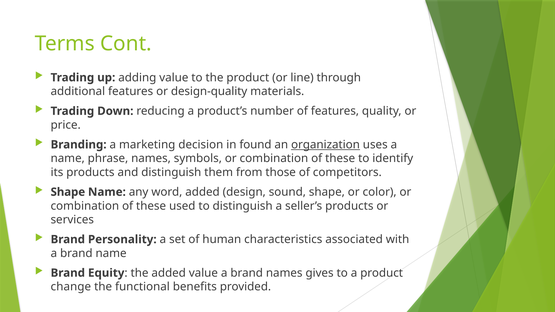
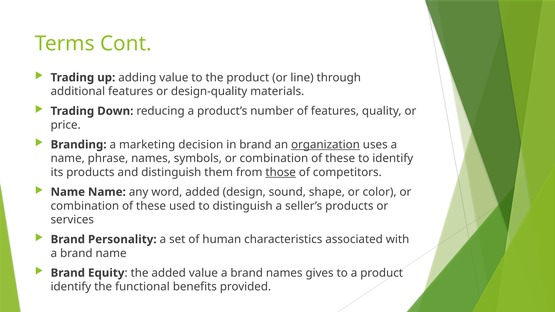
in found: found -> brand (255, 145)
those underline: none -> present (281, 172)
Shape: Shape -> Name (68, 192)
change: change -> identify (71, 287)
